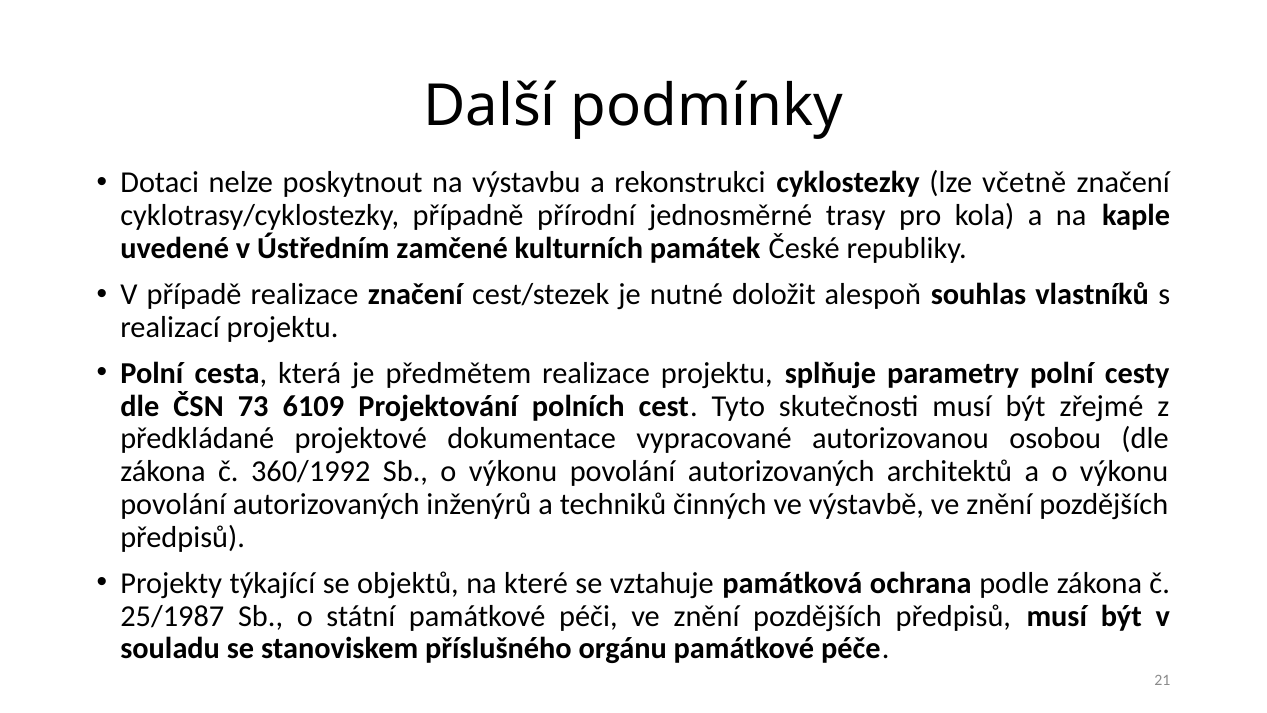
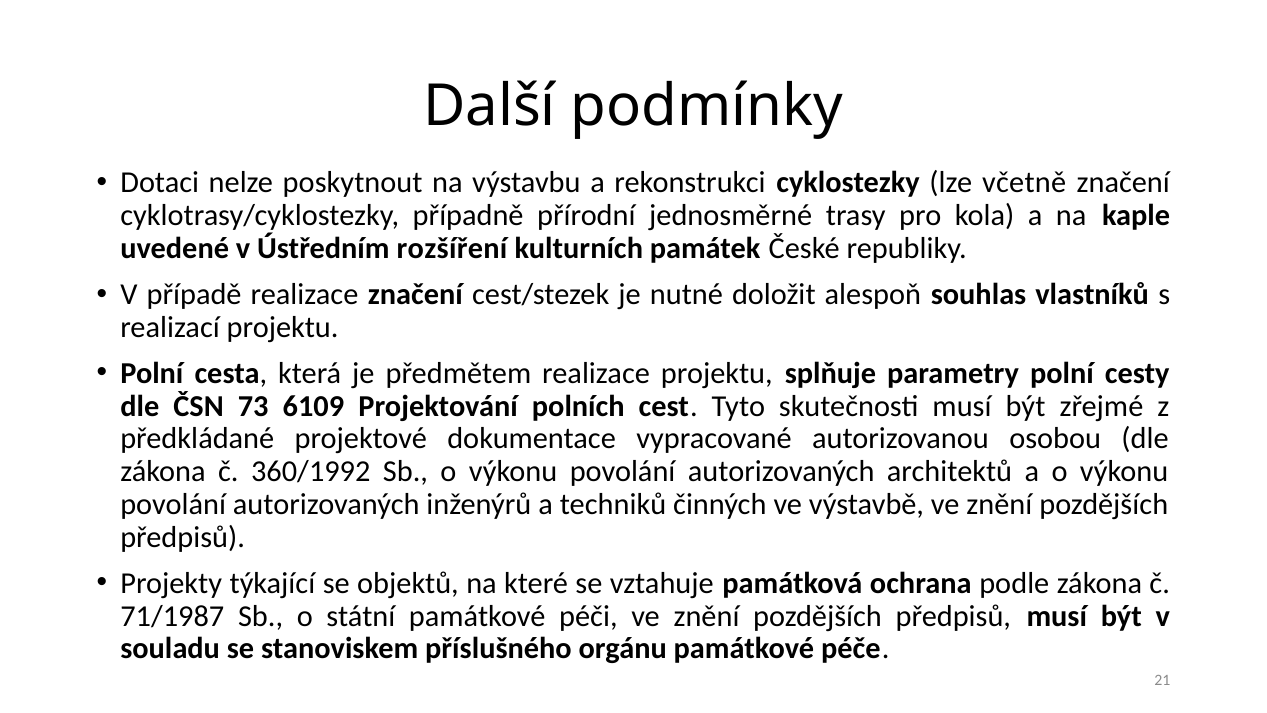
zamčené: zamčené -> rozšíření (452, 248)
25/1987: 25/1987 -> 71/1987 (172, 616)
